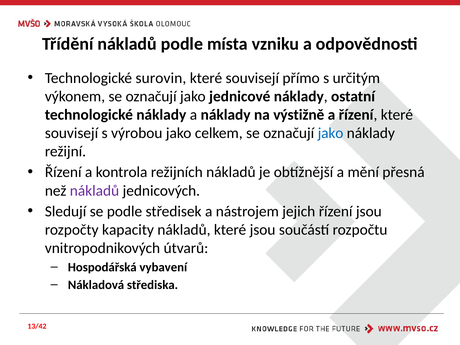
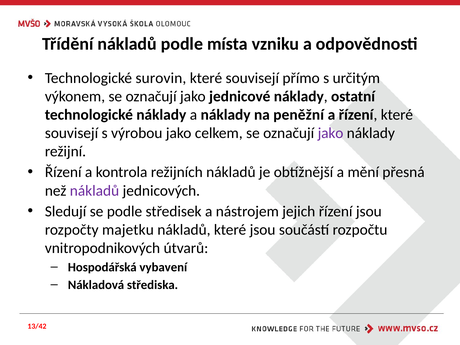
výstižně: výstižně -> peněžní (299, 115)
jako colour: blue -> purple (331, 133)
kapacity: kapacity -> majetku (128, 230)
